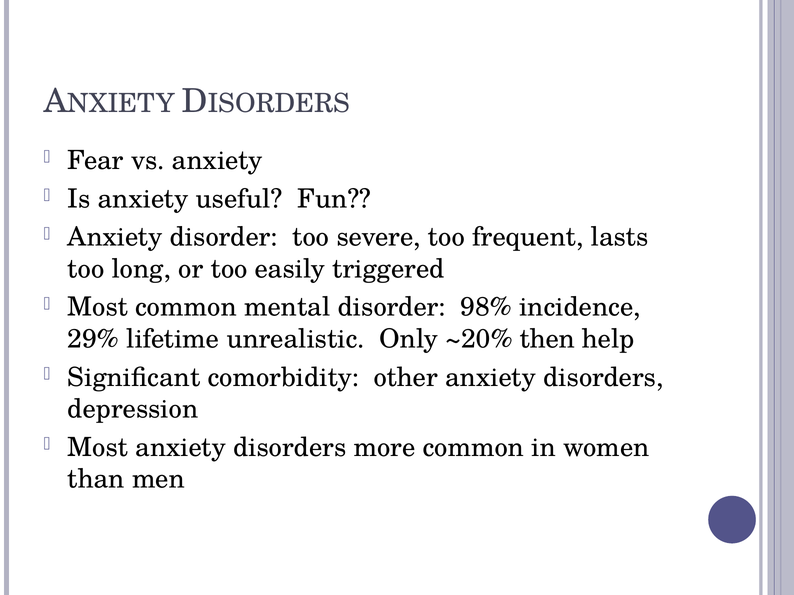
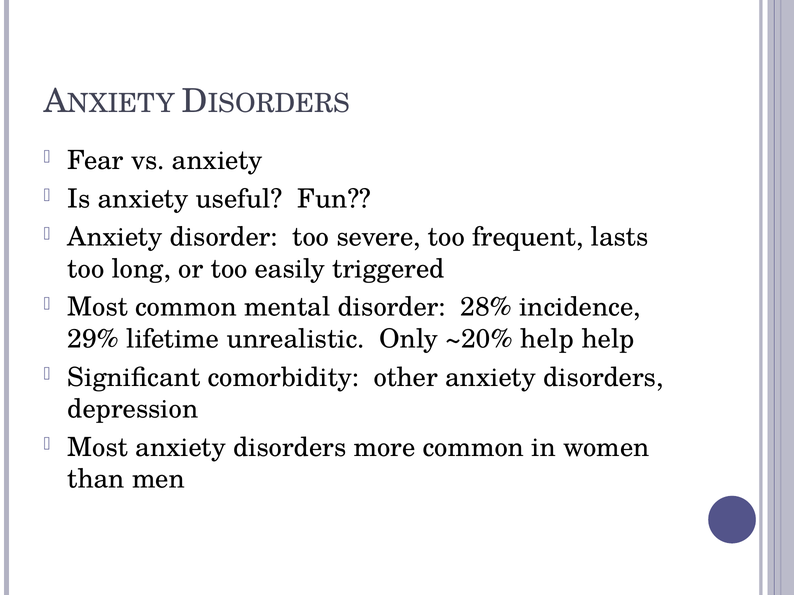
98%: 98% -> 28% (486, 308)
~20% then: then -> help (547, 339)
